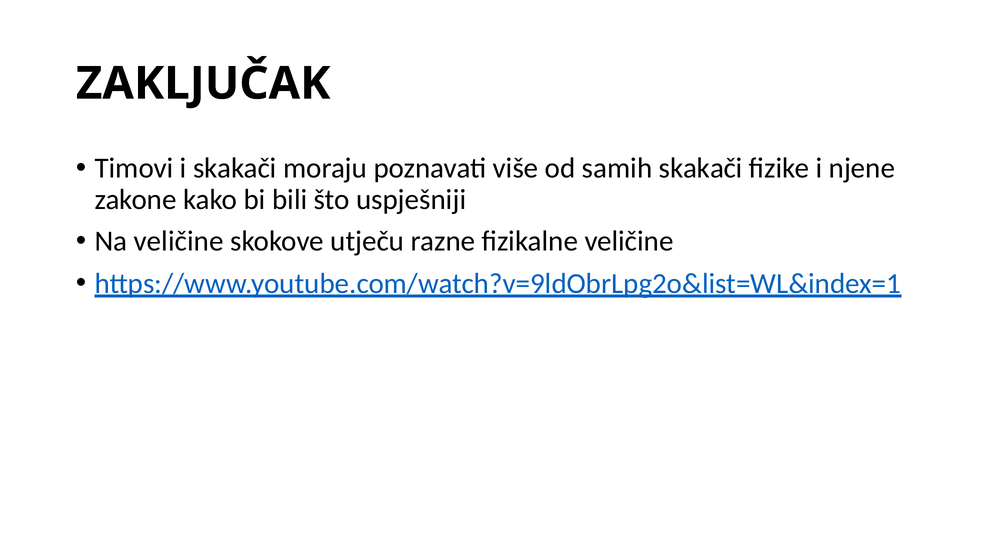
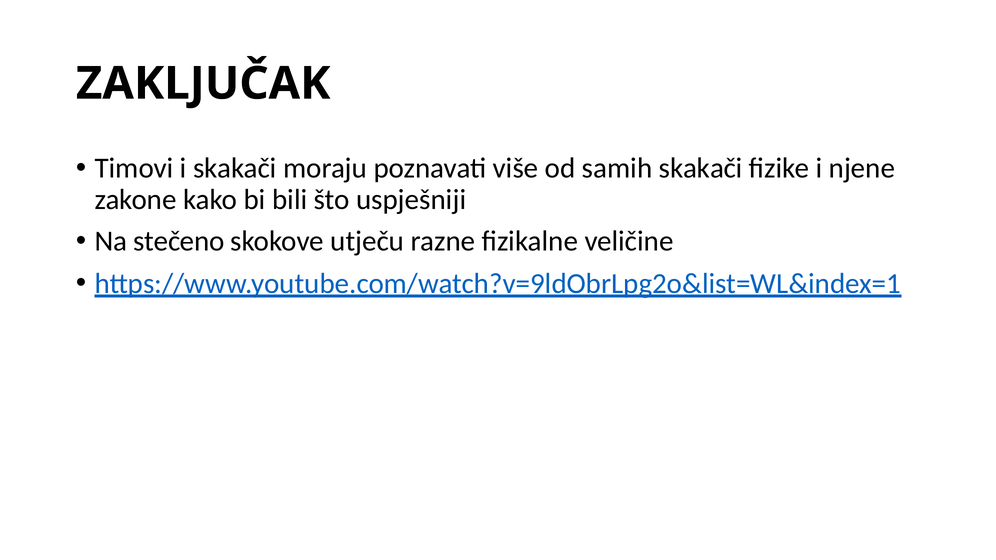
Na veličine: veličine -> stečeno (179, 241)
